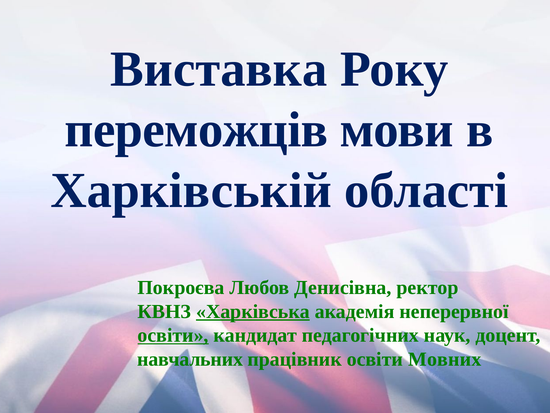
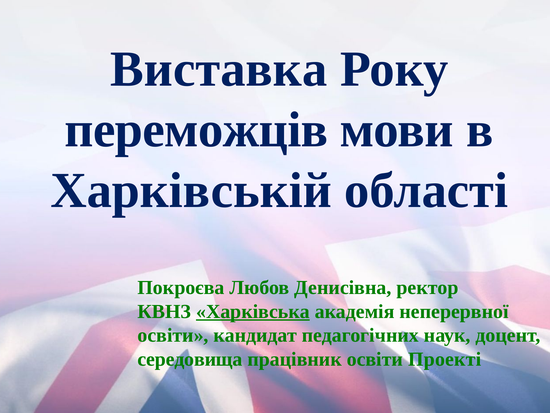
освіти underline: present -> none (173, 335)
навчальних: навчальних -> середовища (190, 359)
Мовних: Мовних -> Проекті (445, 359)
